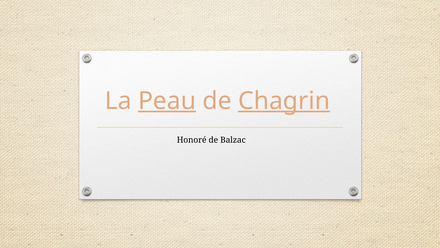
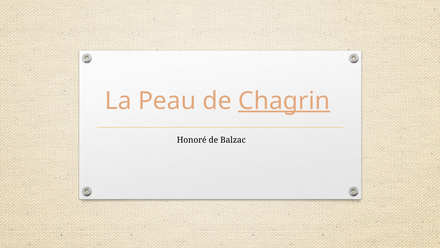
Peau underline: present -> none (167, 101)
